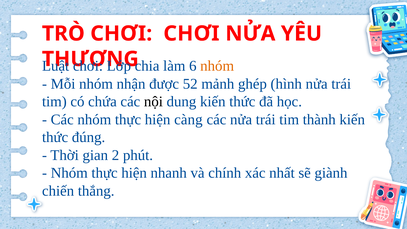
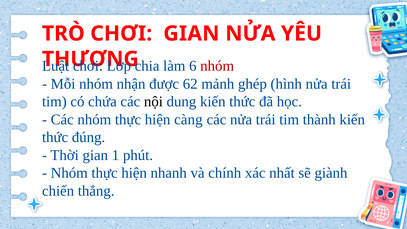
CHƠI CHƠI: CHƠI -> GIAN (191, 34)
nhóm colour: orange -> red (217, 66)
52: 52 -> 62 (190, 84)
2: 2 -> 1 (116, 155)
